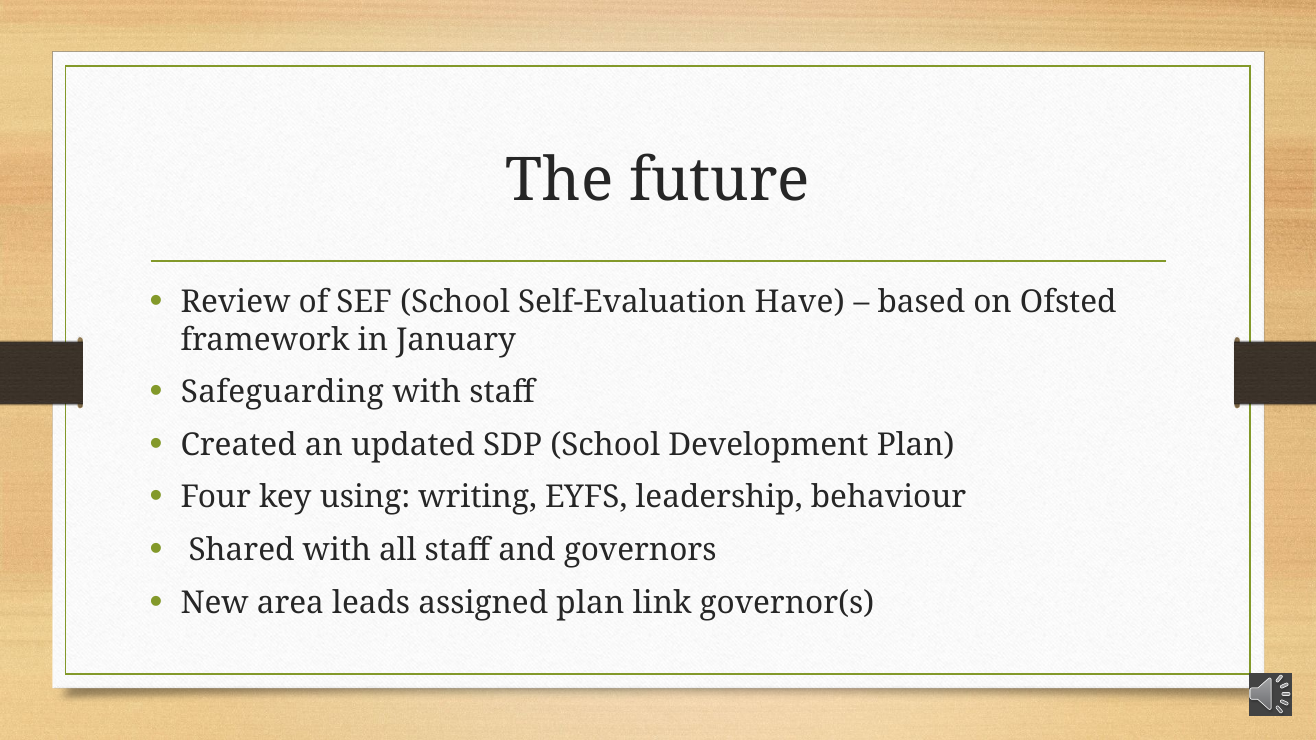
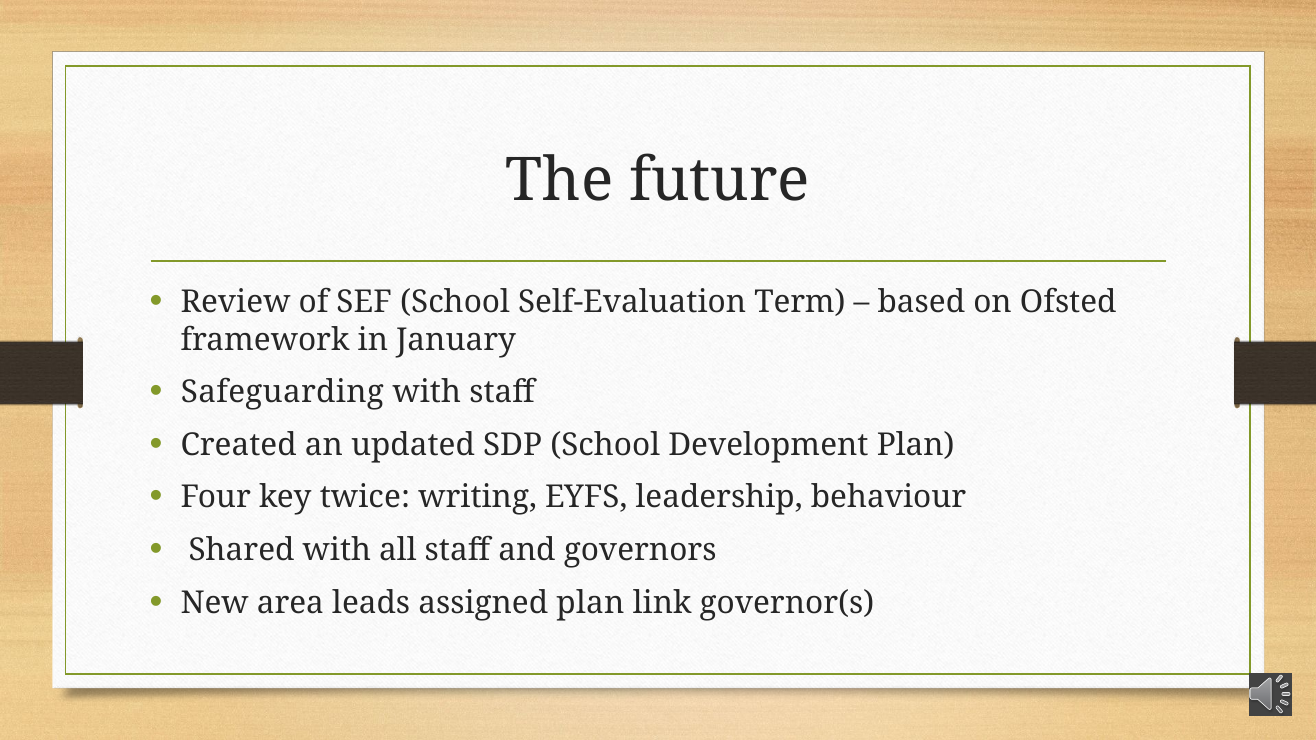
Have: Have -> Term (800, 302)
using: using -> twice (365, 498)
